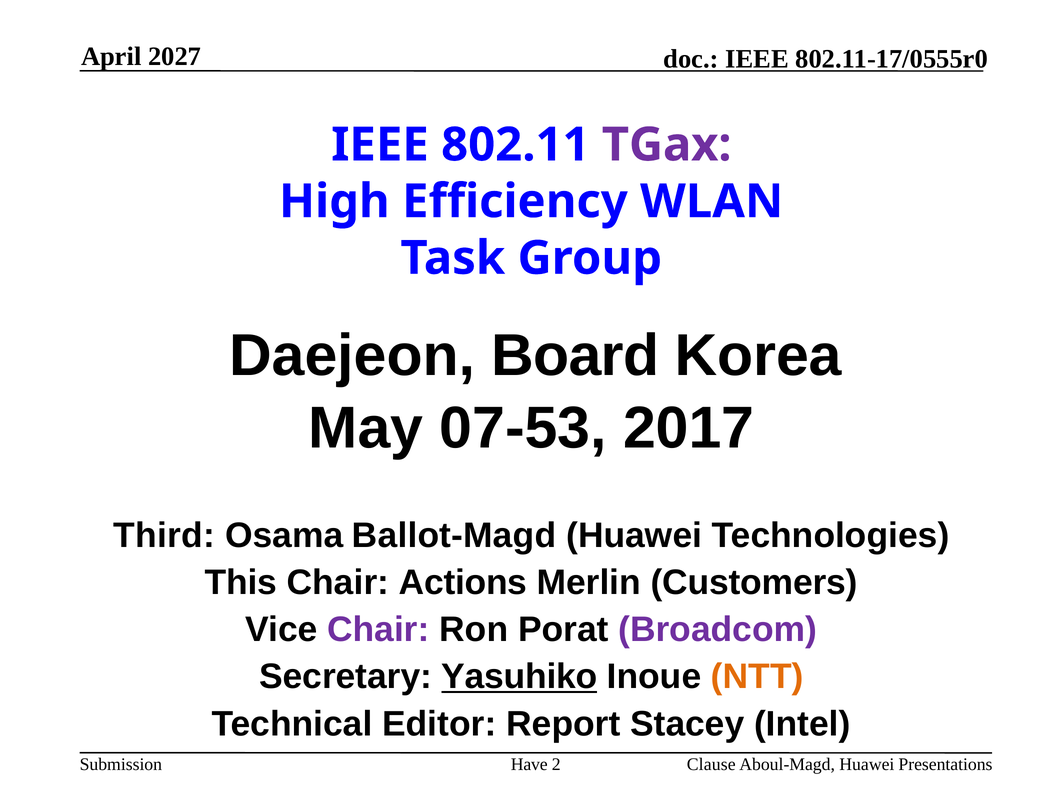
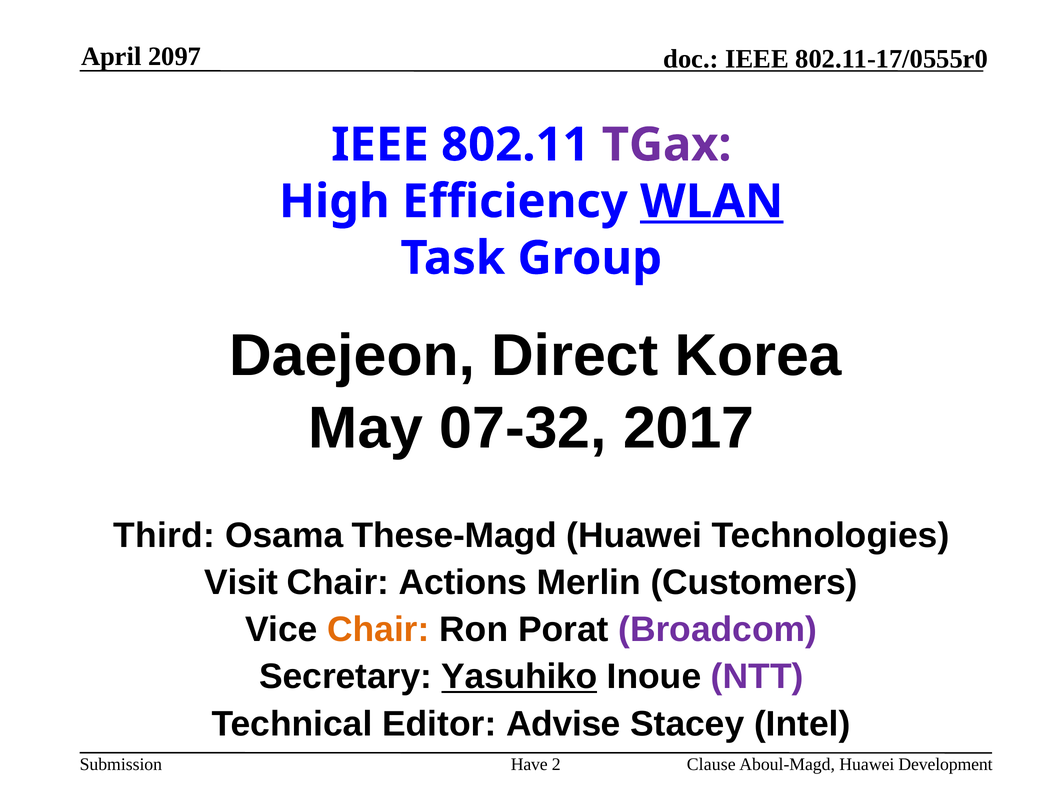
2027: 2027 -> 2097 (175, 56)
WLAN underline: none -> present (712, 202)
Board: Board -> Direct (575, 356)
07-53: 07-53 -> 07-32 (523, 428)
Ballot-Magd: Ballot-Magd -> These-Magd (454, 536)
This: This -> Visit (241, 583)
Chair colour: purple -> orange (378, 630)
NTT colour: orange -> purple (757, 677)
Report: Report -> Advise (563, 724)
Presentations: Presentations -> Development (946, 765)
